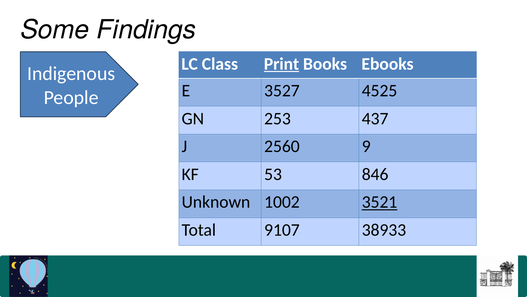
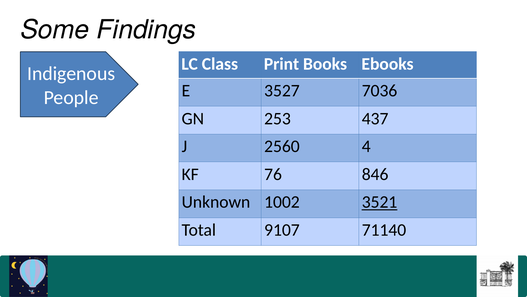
Print underline: present -> none (281, 64)
4525: 4525 -> 7036 (380, 91)
9: 9 -> 4 (366, 146)
53: 53 -> 76 (273, 174)
38933: 38933 -> 71140 (384, 230)
